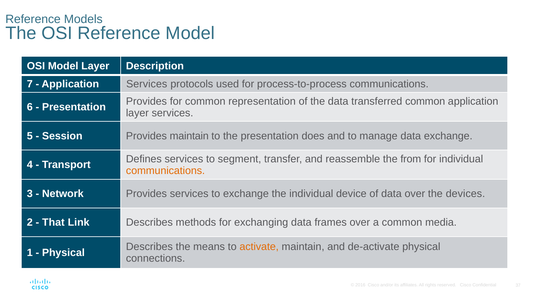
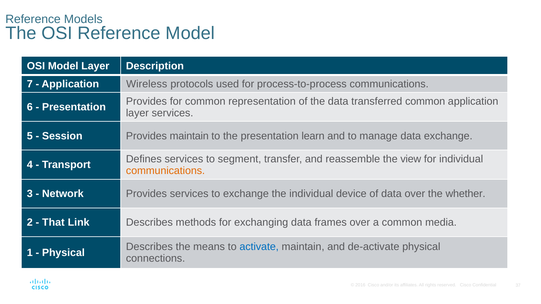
Application Services: Services -> Wireless (147, 84)
does: does -> learn (313, 136)
from: from -> view (411, 159)
devices: devices -> whether (466, 194)
activate colour: orange -> blue (259, 247)
